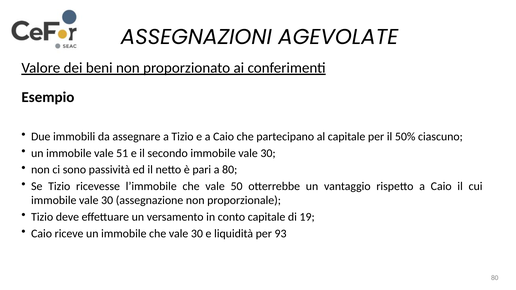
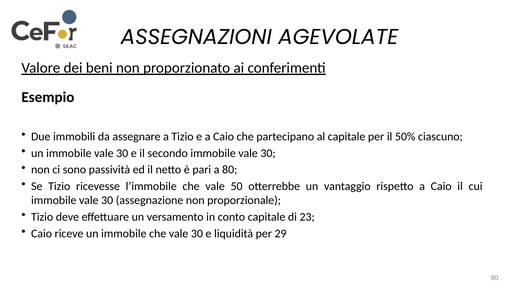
un immobile vale 51: 51 -> 30 (122, 153)
19: 19 -> 23 (307, 217)
93: 93 -> 29 (281, 234)
